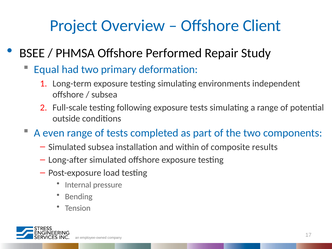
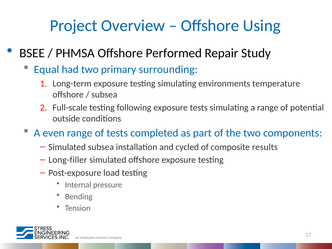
Client: Client -> Using (262, 26)
deformation: deformation -> surrounding (168, 70)
independent: independent -> temperature (276, 83)
within: within -> cycled (187, 147)
Long-after: Long-after -> Long-filler (68, 160)
